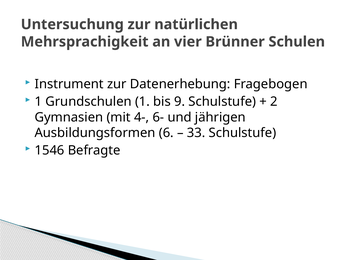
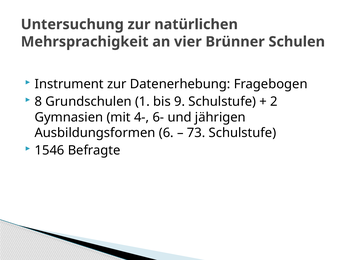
1: 1 -> 8 (38, 102)
33: 33 -> 73 (196, 133)
